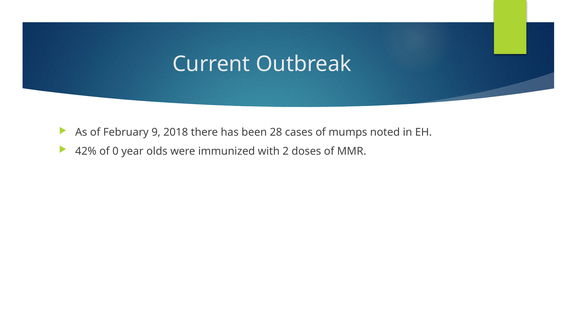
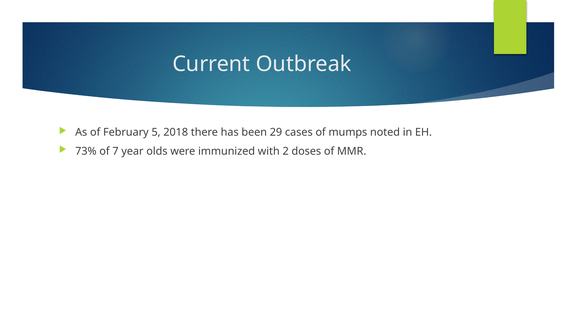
9: 9 -> 5 (156, 133)
28: 28 -> 29 (276, 133)
42%: 42% -> 73% (86, 152)
0: 0 -> 7 (115, 152)
